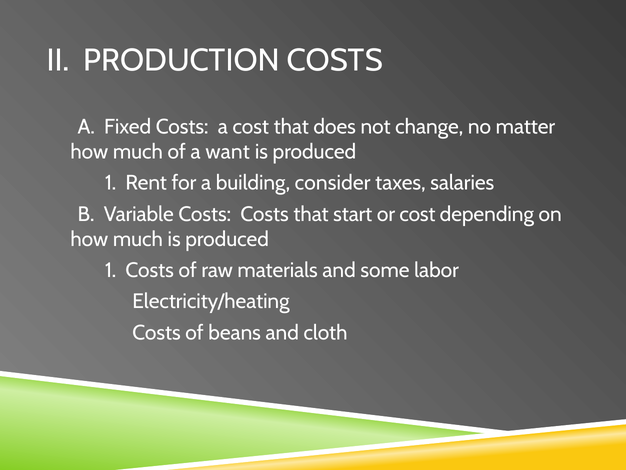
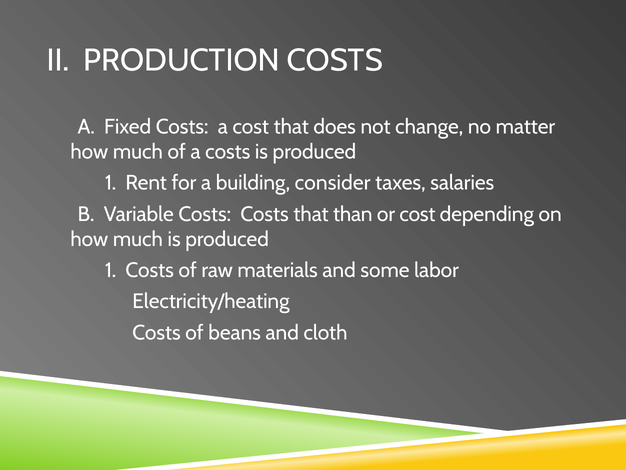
a want: want -> costs (228, 152)
start: start -> than (353, 214)
